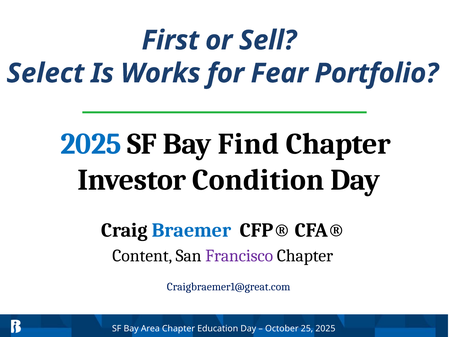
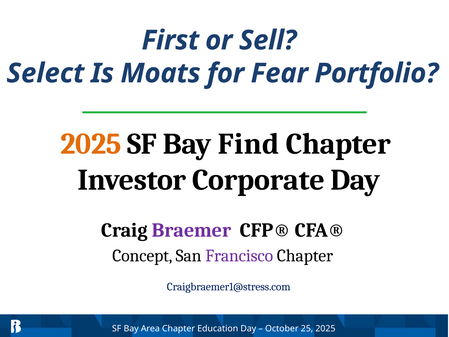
Works: Works -> Moats (161, 73)
2025 colour: blue -> orange (91, 144)
Condition: Condition -> Corporate (258, 180)
Braemer colour: blue -> purple (192, 230)
Content: Content -> Concept (142, 256)
Craigbraemer1@great.com: Craigbraemer1@great.com -> Craigbraemer1@stress.com (229, 287)
